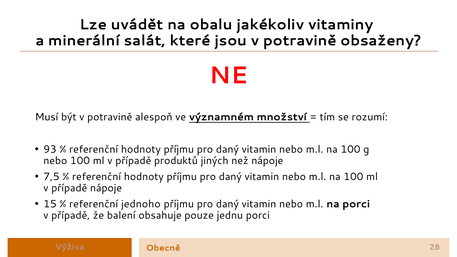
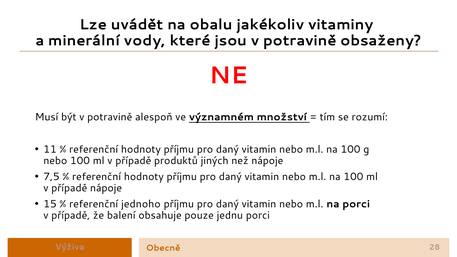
salát: salát -> vody (145, 41)
93: 93 -> 11 (50, 149)
